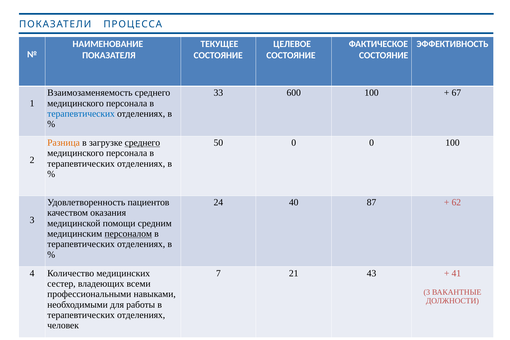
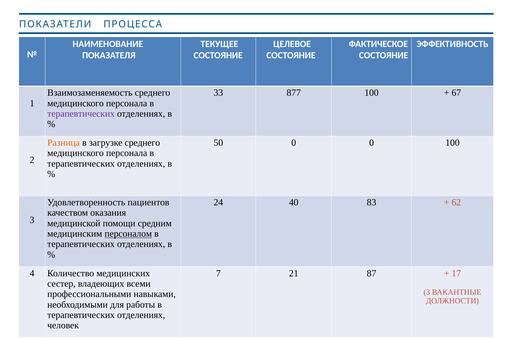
600: 600 -> 877 (294, 93)
терапевтических colour: blue -> purple (81, 114)
среднего underline: present -> none (142, 143)
87: 87 -> 83 (372, 202)
43: 43 -> 87 (372, 273)
41: 41 -> 17 (456, 273)
